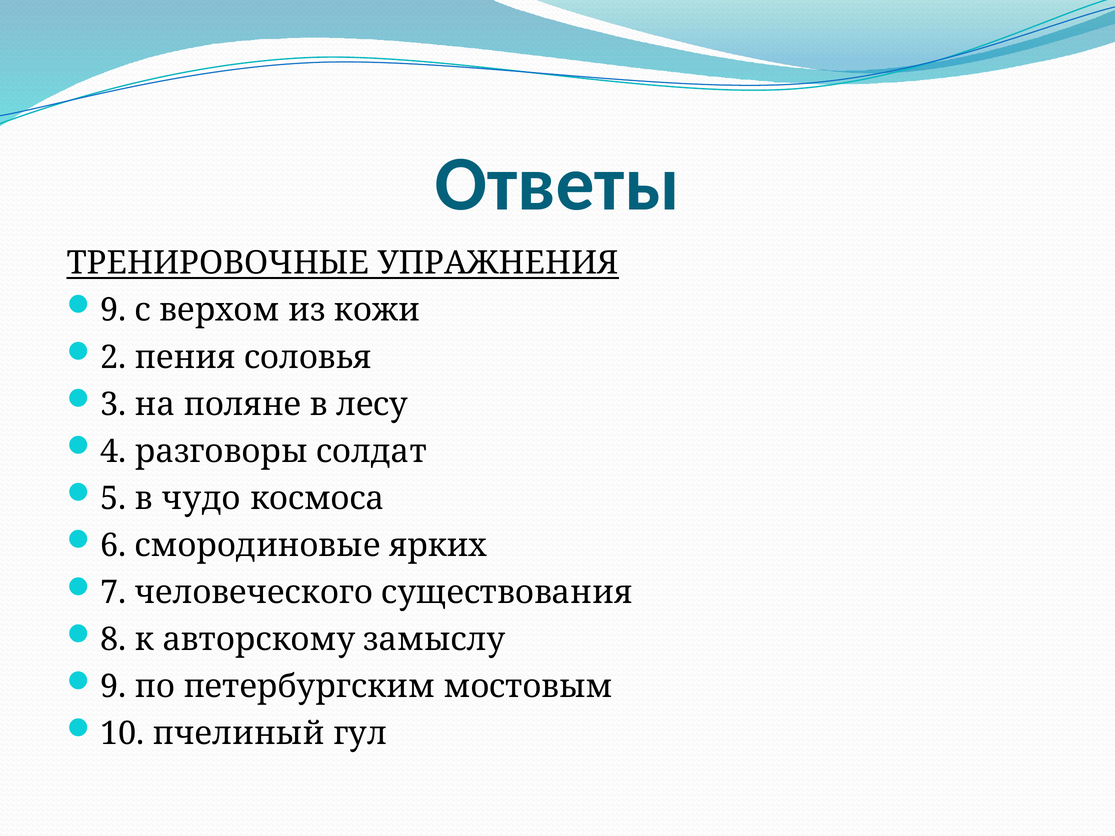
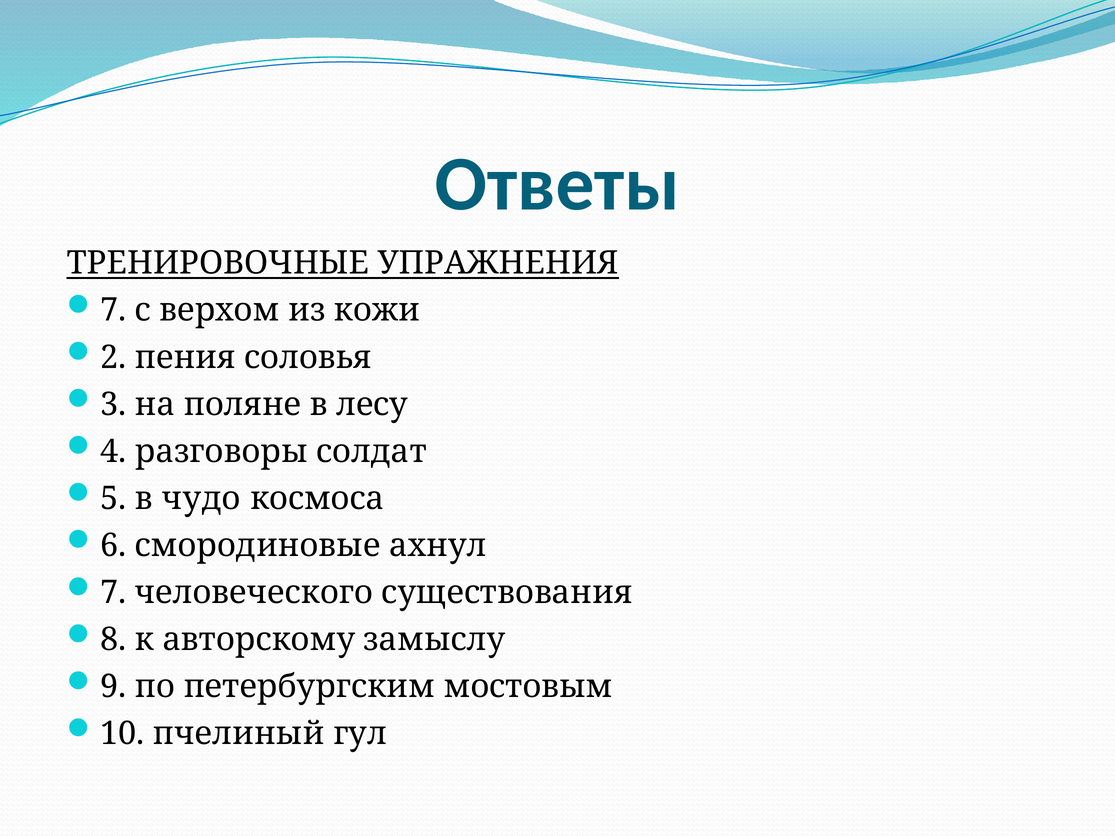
9: 9 -> 7 (113, 310)
ярких: ярких -> ахнул (438, 546)
